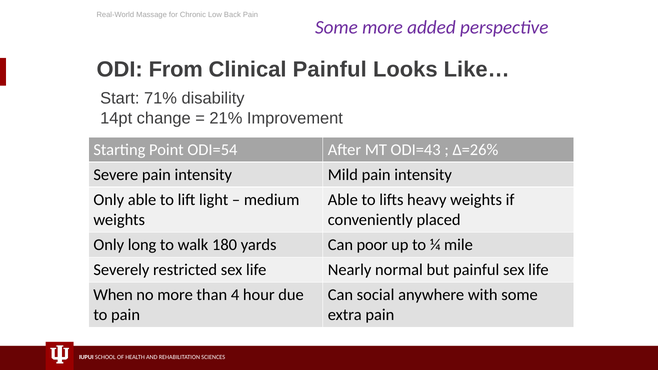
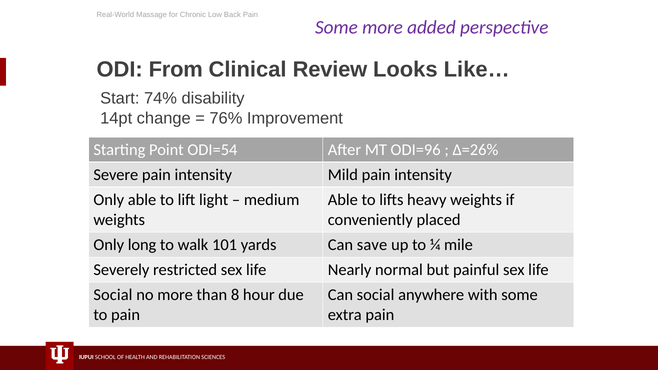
Clinical Painful: Painful -> Review (330, 69)
71%: 71% -> 74% (160, 99)
21%: 21% -> 76% (226, 118)
ODI=43: ODI=43 -> ODI=96 (416, 150)
180: 180 -> 101 (225, 245)
poor: poor -> save (372, 245)
When: When -> Social (113, 295)
4: 4 -> 8 (235, 295)
